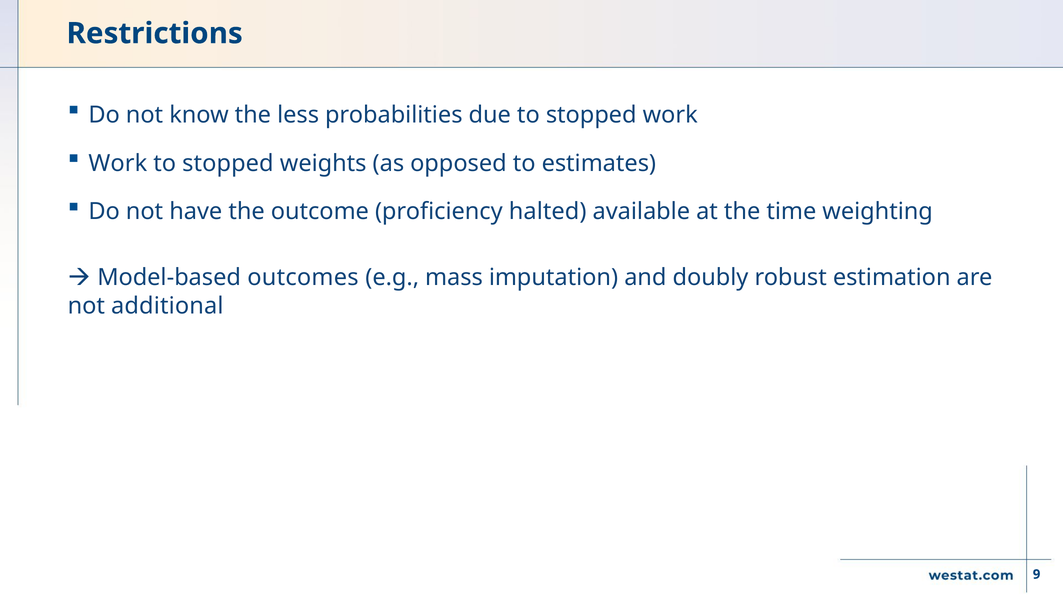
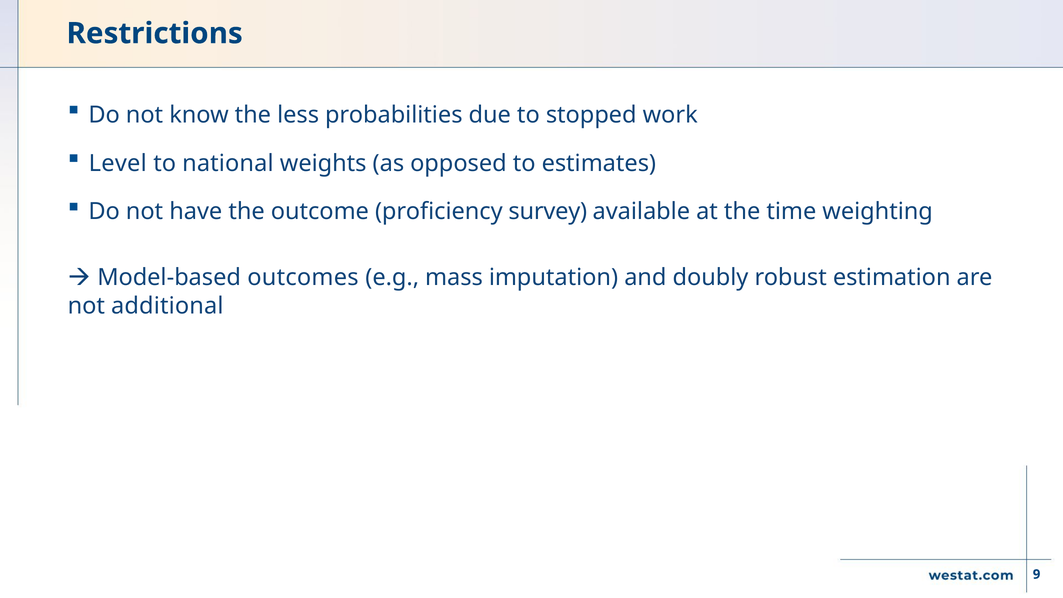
Work: Work -> Level (118, 163)
stopped: stopped -> national (228, 163)
halted: halted -> survey (548, 212)
